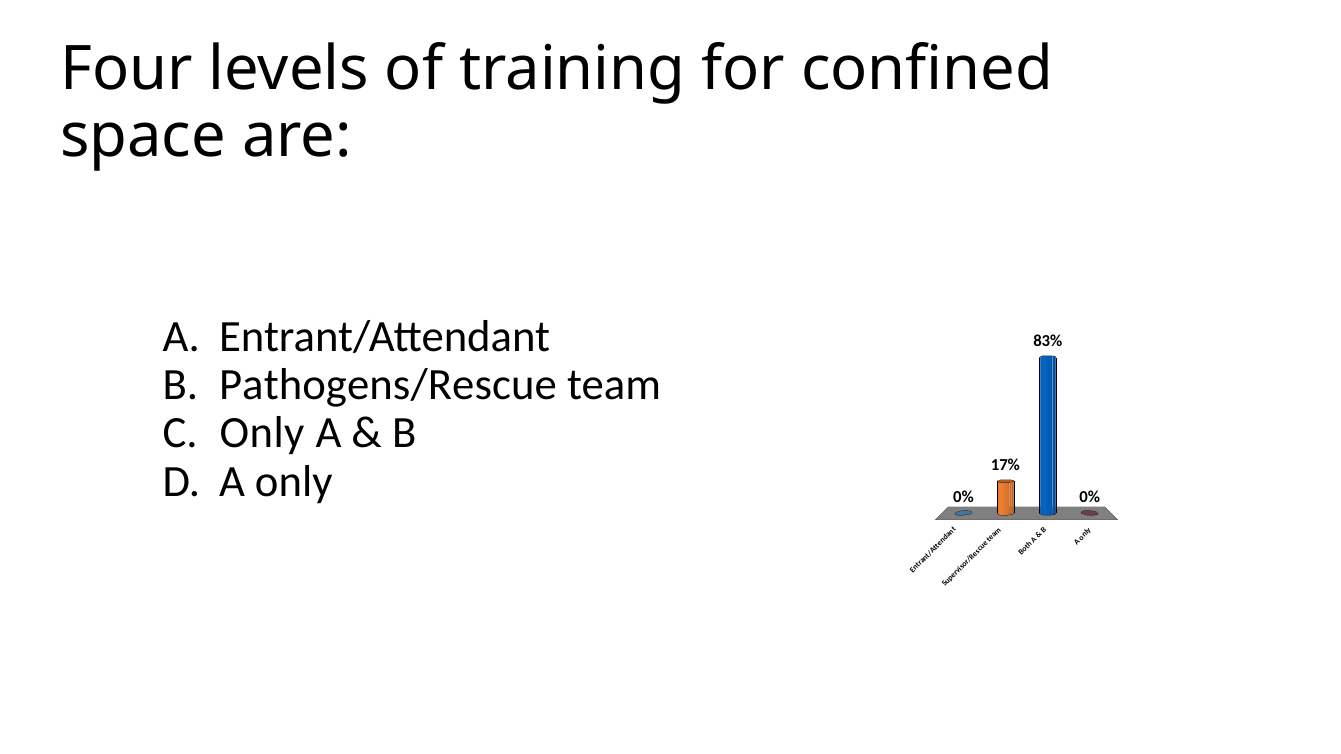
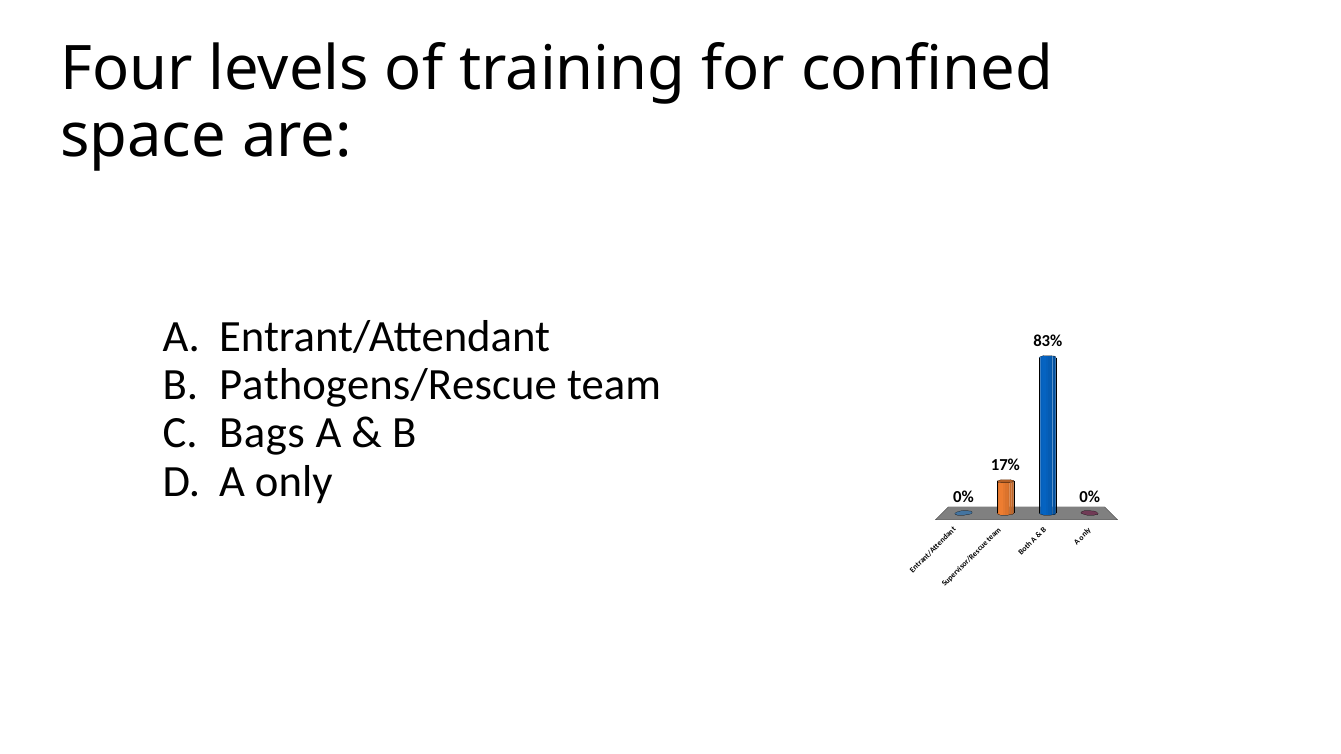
Only: Only -> Bags (262, 433)
